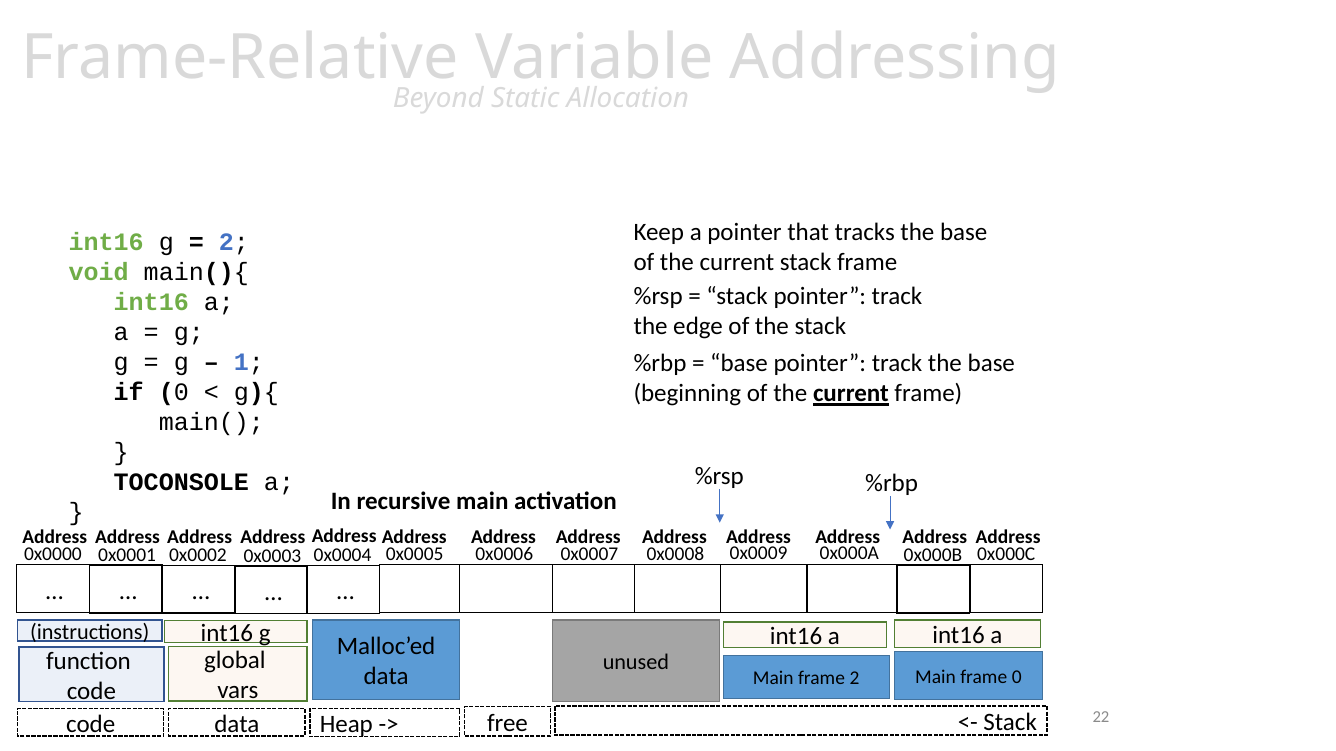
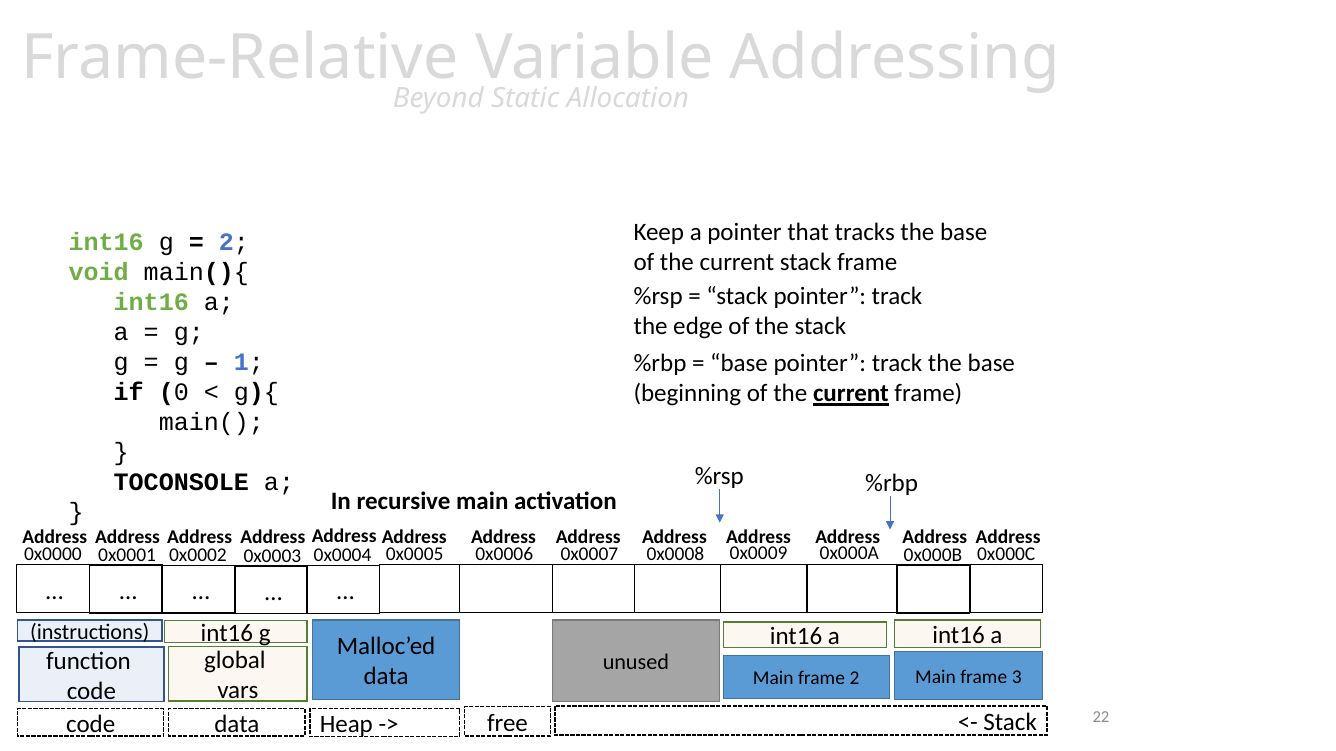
frame 0: 0 -> 3 (1017, 677)
